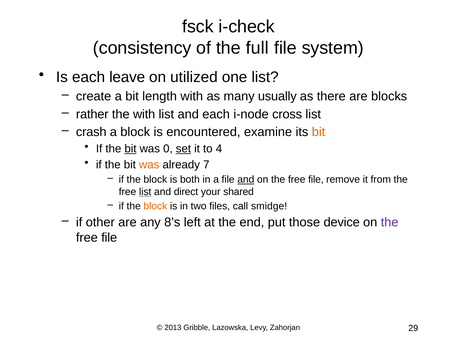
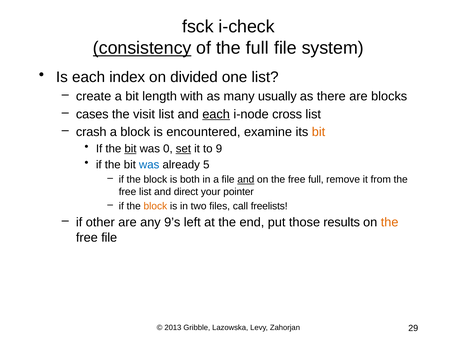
consistency underline: none -> present (142, 48)
leave: leave -> index (127, 77)
utilized: utilized -> divided (194, 77)
rather: rather -> cases (92, 114)
the with: with -> visit (144, 114)
each underline: none -> present (216, 114)
4: 4 -> 9 (219, 149)
was colour: orange -> blue (149, 165)
7: 7 -> 5 (206, 165)
file: file -> full (316, 179)
list underline: present -> none (145, 192)
shared: shared -> pointer (239, 192)
smidge: smidge -> freelists (269, 206)
8’s: 8’s -> 9’s (172, 222)
device: device -> results (342, 222)
the colour: purple -> orange (390, 222)
